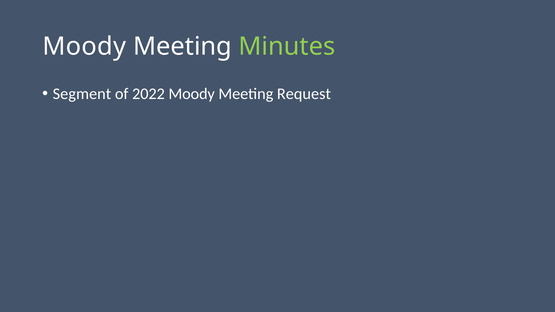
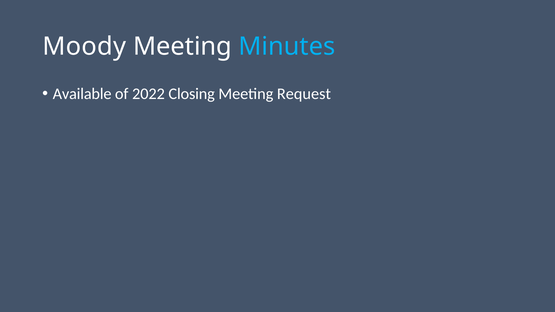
Minutes colour: light green -> light blue (287, 47)
Segment: Segment -> Available (82, 94)
2022 Moody: Moody -> Closing (192, 94)
